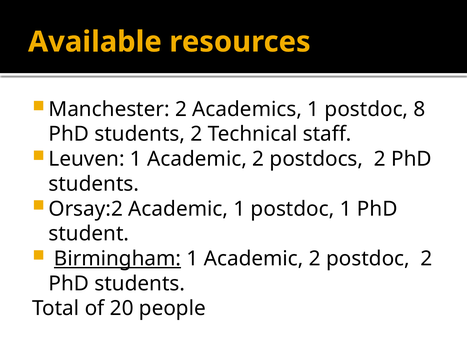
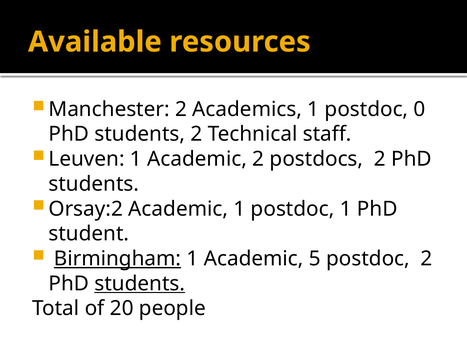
8: 8 -> 0 (420, 109)
2: 2 -> 5 (315, 259)
students underline: none -> present (140, 284)
